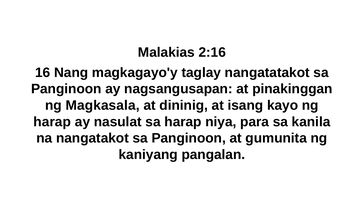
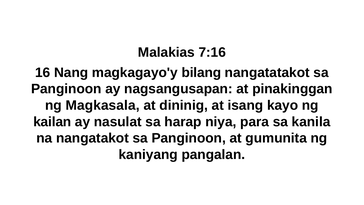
2:16: 2:16 -> 7:16 (212, 52)
taglay: taglay -> bilang (201, 72)
harap: harap -> kailan (52, 122)
